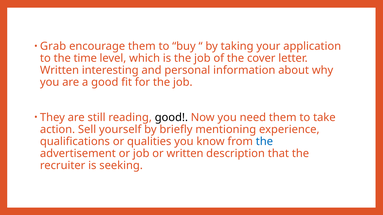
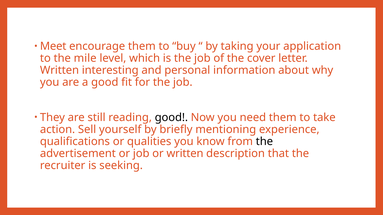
Grab: Grab -> Meet (53, 46)
time: time -> mile (85, 58)
the colour: blue -> black (264, 142)
